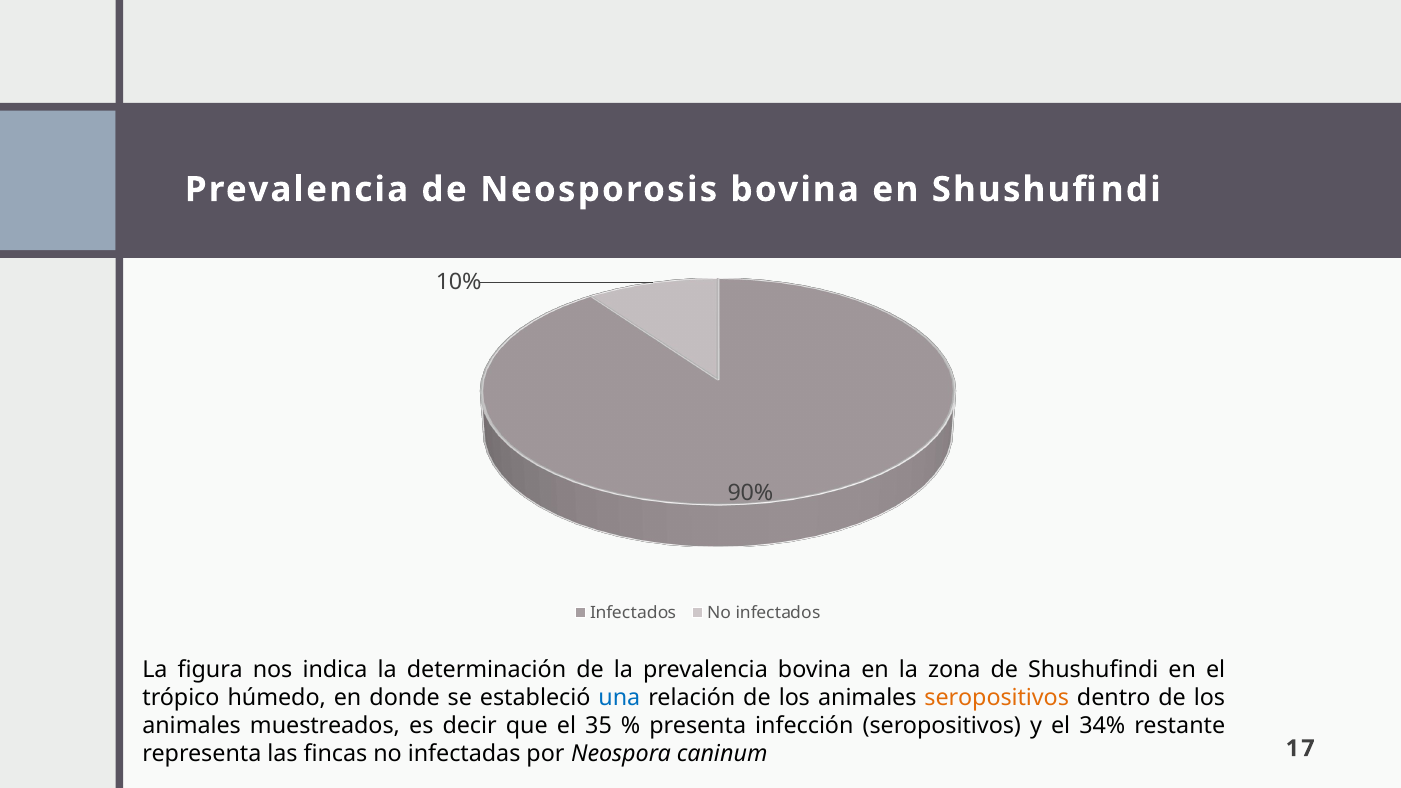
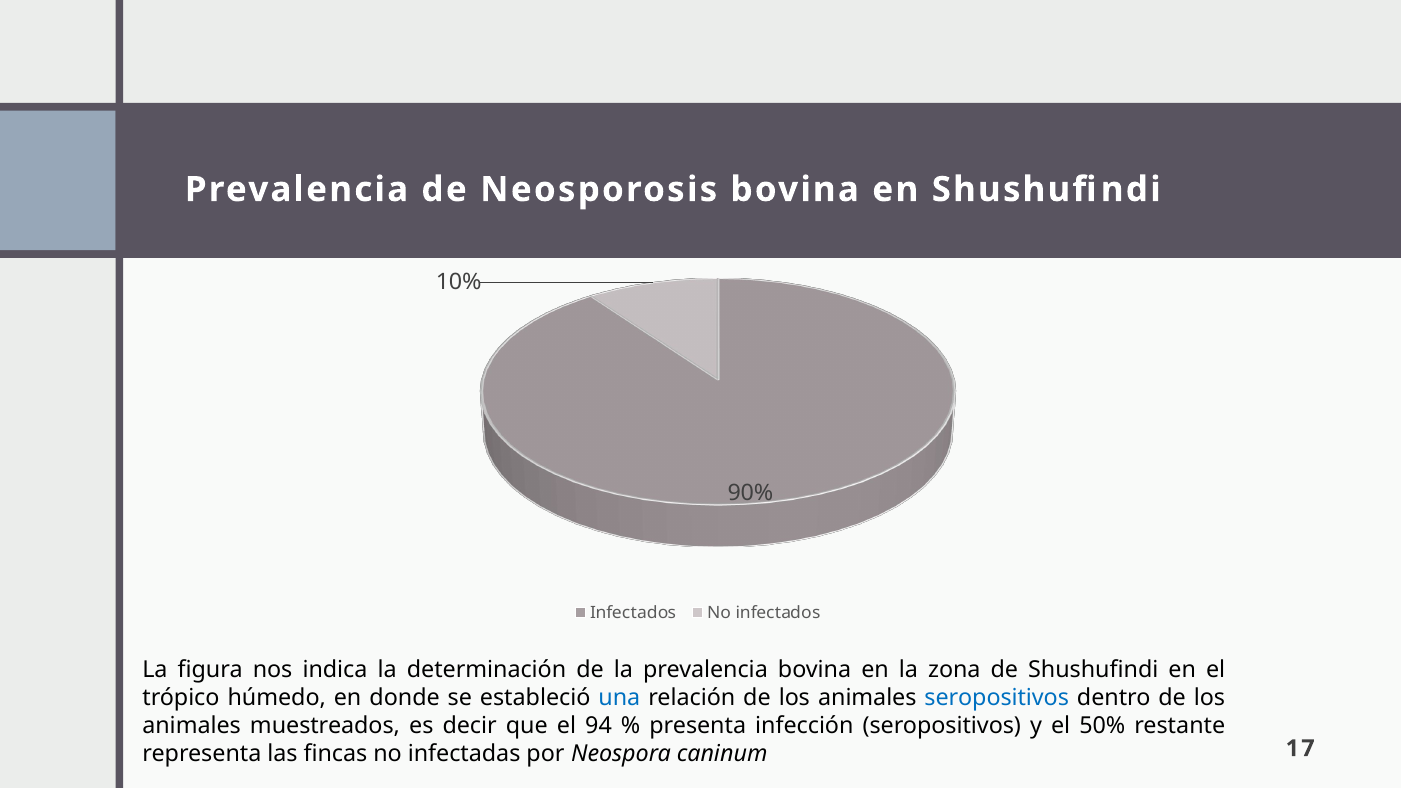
seropositivos colour: orange -> blue (997, 698)
35: 35 -> 94 (599, 726)
34%: 34% -> 50% (1102, 726)
